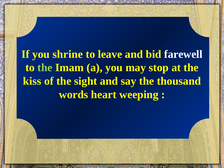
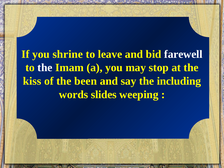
the colour: light green -> white (45, 68)
sight: sight -> been (86, 81)
thousand: thousand -> including (179, 81)
heart: heart -> slides (104, 94)
